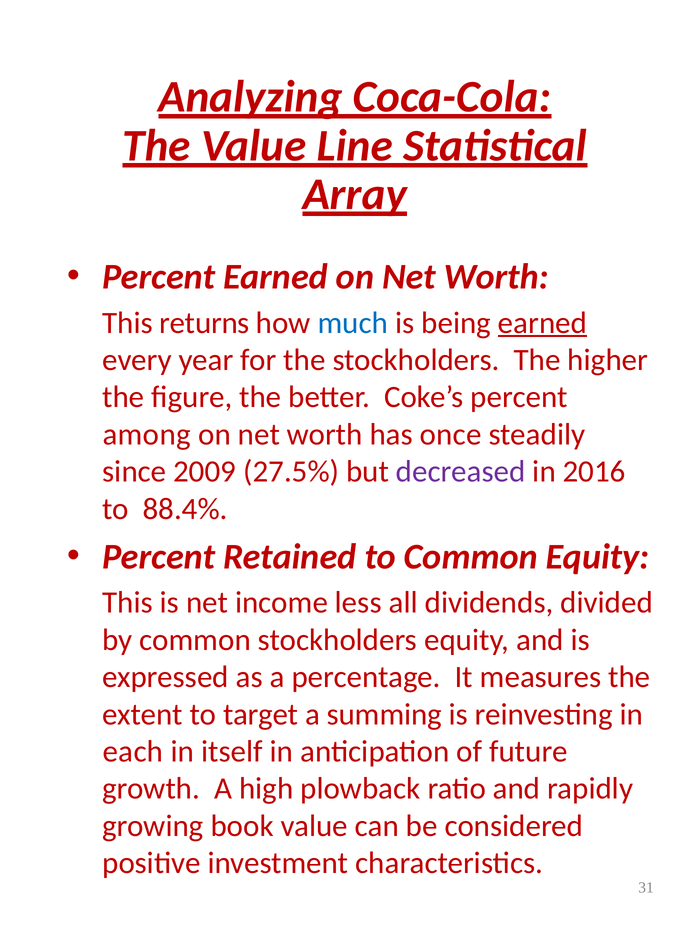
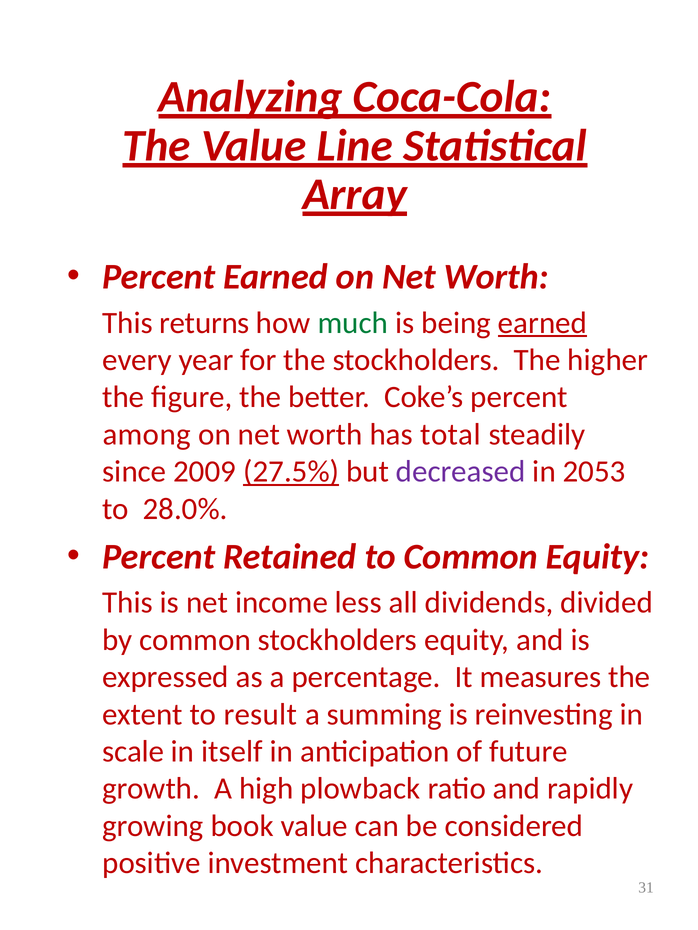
much colour: blue -> green (353, 323)
once: once -> total (451, 435)
27.5% underline: none -> present (291, 472)
2016: 2016 -> 2053 (594, 472)
88.4%: 88.4% -> 28.0% (185, 509)
target: target -> result (260, 715)
each: each -> scale (133, 752)
